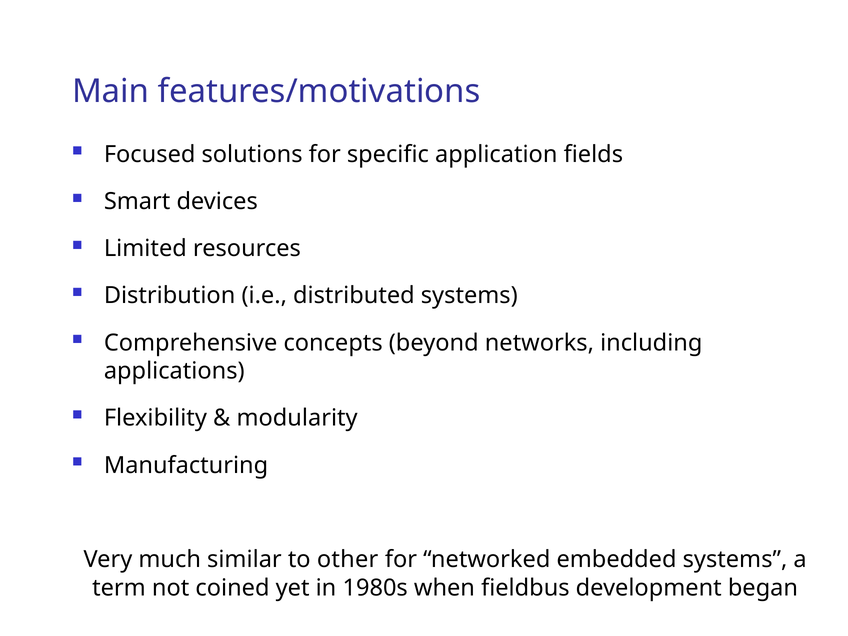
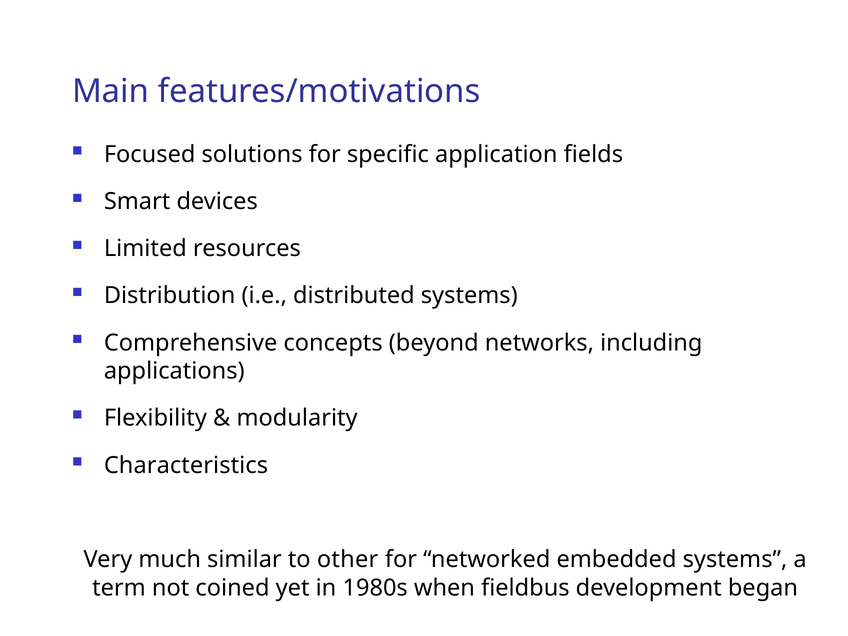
Manufacturing: Manufacturing -> Characteristics (186, 465)
